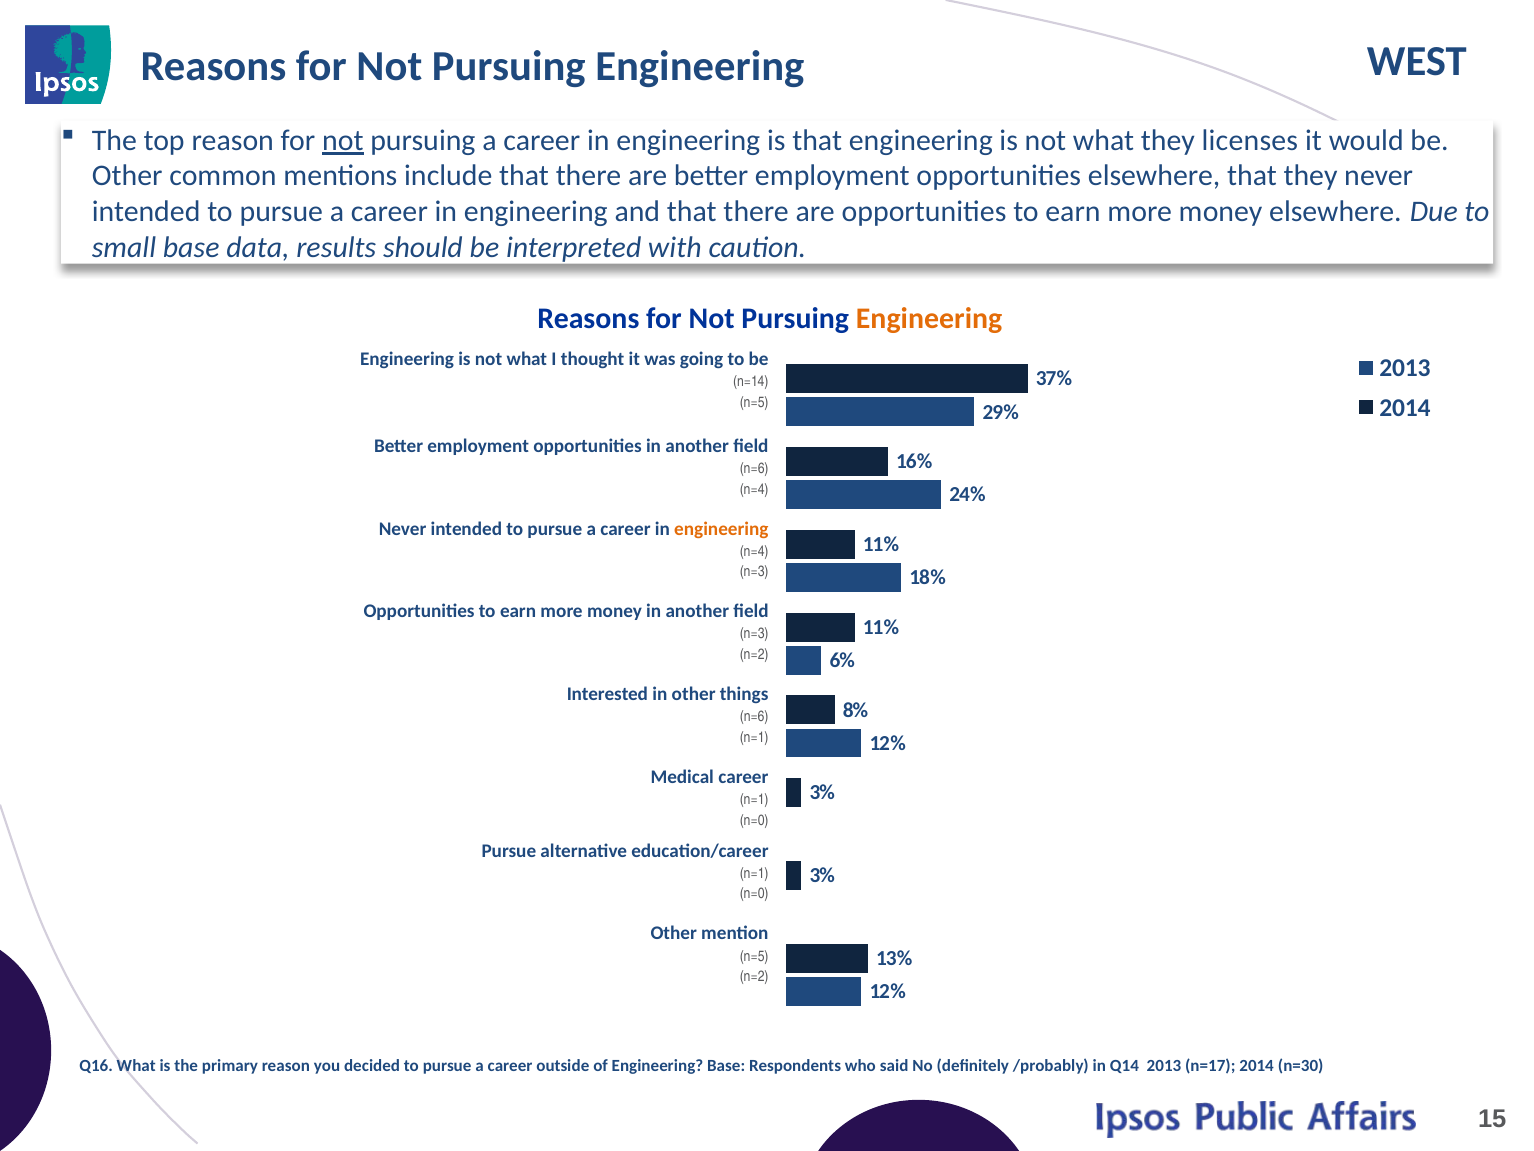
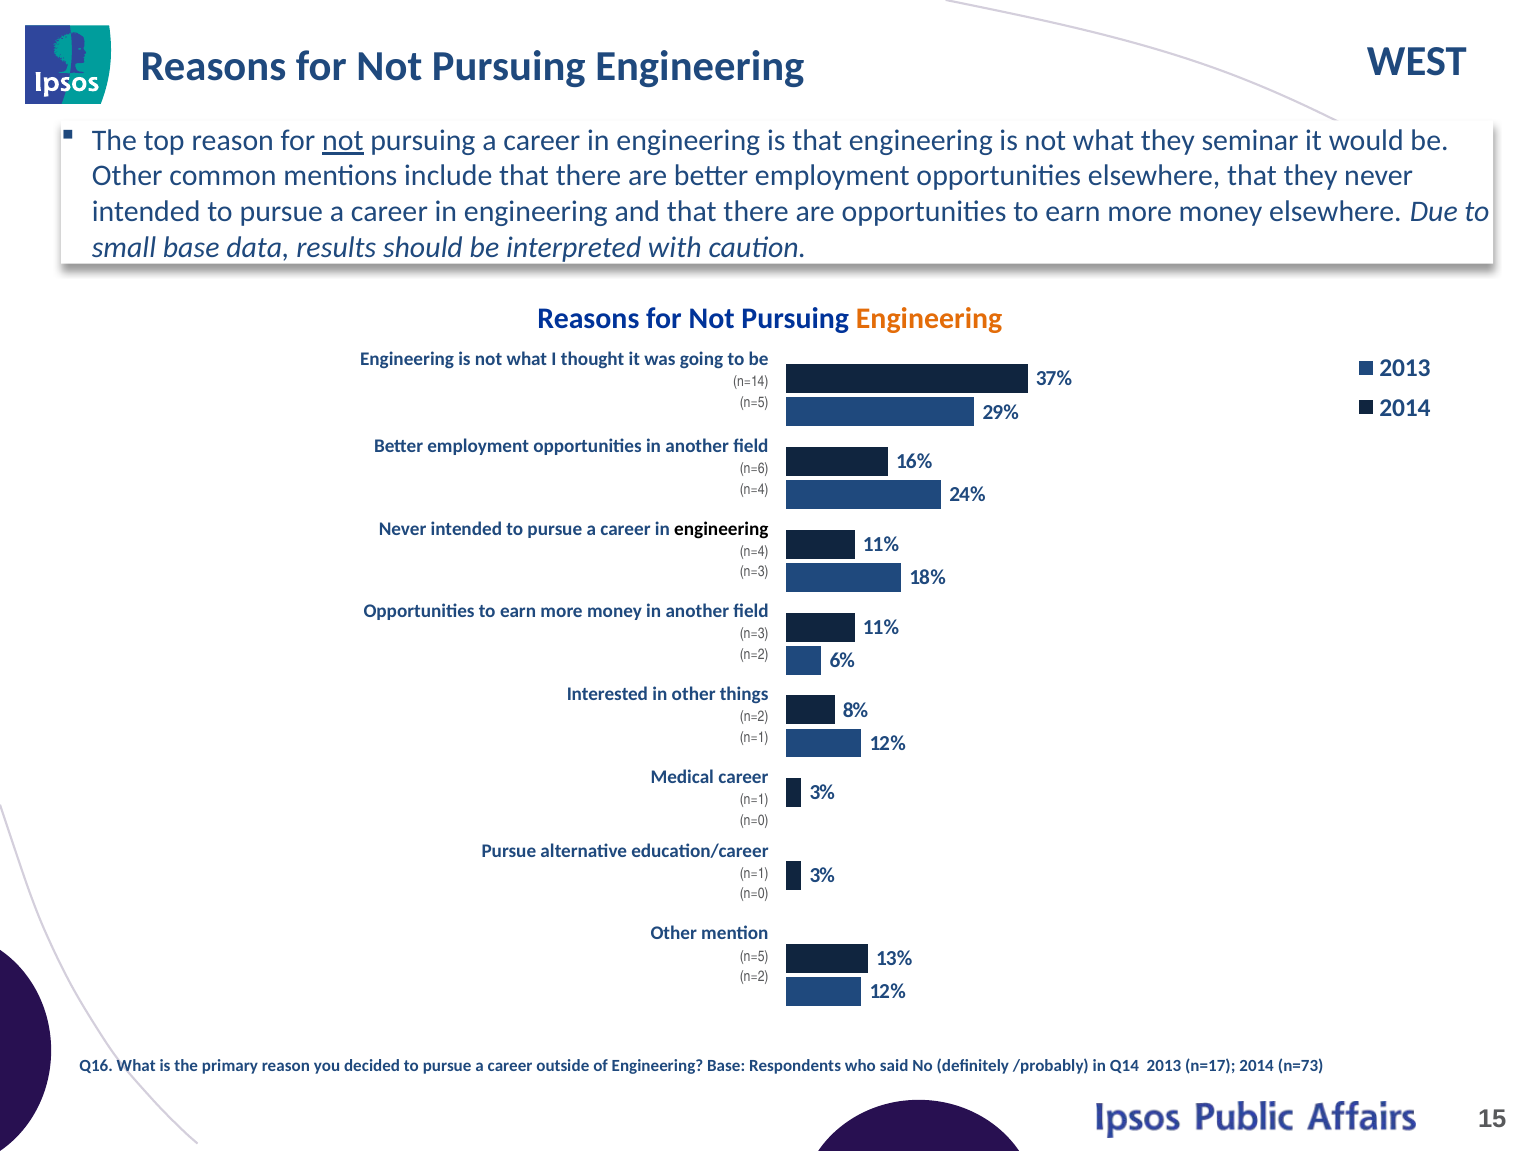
licenses: licenses -> seminar (1250, 140)
engineering colour: orange -> black (721, 529)
n=6: n=6 -> n=2 (754, 717)
n=30: n=30 -> n=73 (1301, 1065)
